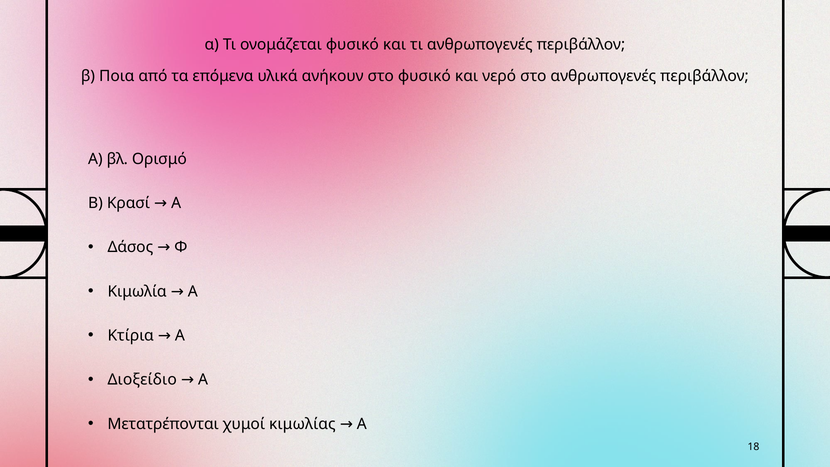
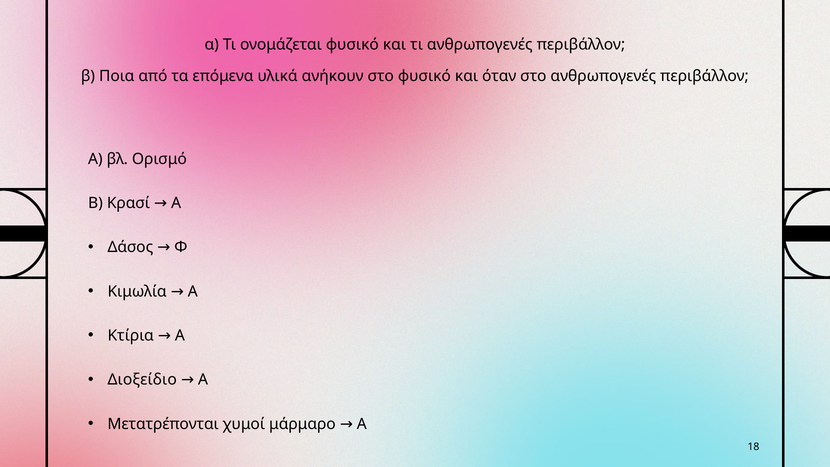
νερό: νερό -> όταν (499, 76)
κιμωλίας: κιμωλίας -> μάρμαρο (302, 424)
